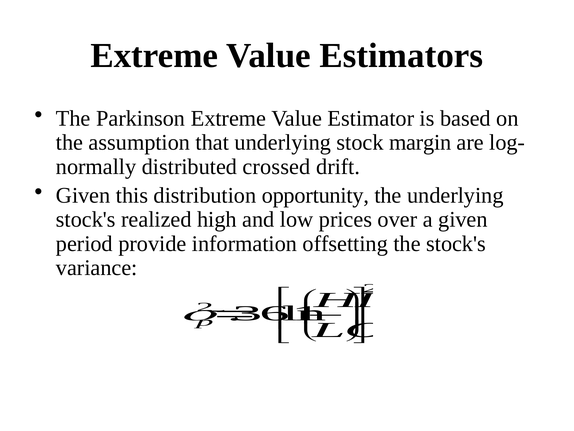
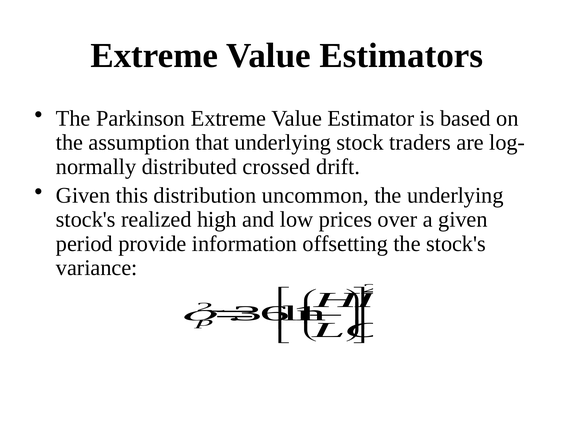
margin: margin -> traders (420, 142)
opportunity: opportunity -> uncommon (315, 195)
